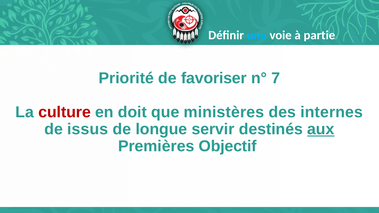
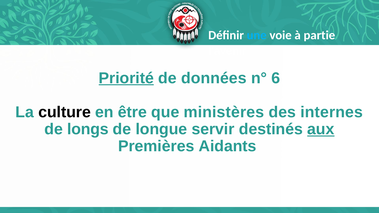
Priorité underline: none -> present (126, 78)
favoriser: favoriser -> données (214, 78)
7: 7 -> 6 (276, 78)
culture colour: red -> black (65, 112)
doit: doit -> être (132, 112)
issus: issus -> longs (88, 129)
Objectif: Objectif -> Aidants (228, 146)
